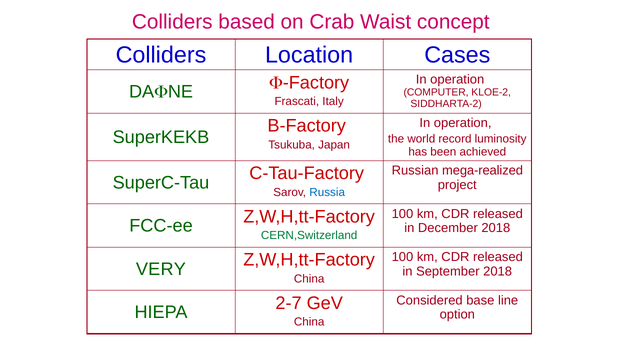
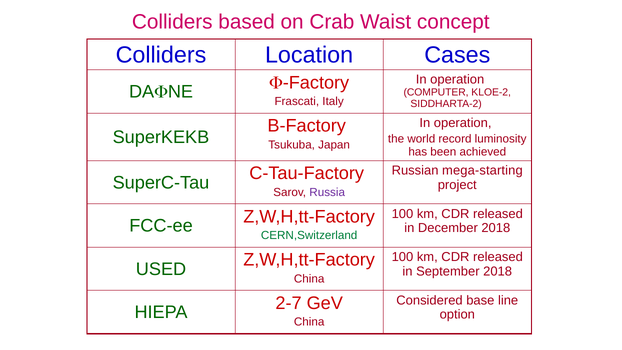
mega-realized: mega-realized -> mega-starting (482, 170)
Russia colour: blue -> purple (327, 192)
VERY: VERY -> USED (161, 269)
